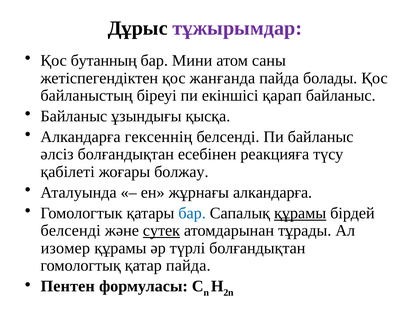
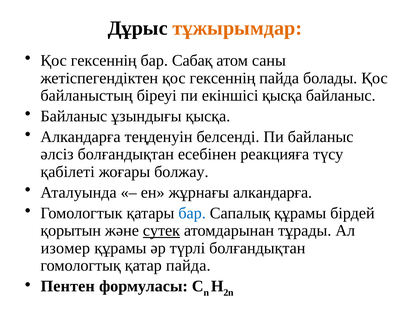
тұжырымдар colour: purple -> orange (237, 28)
бутанның: бутанның -> гексеннің (104, 61)
Мини: Мини -> Сабақ (192, 61)
жетіспегендіктен қос жанғанда: жанғанда -> гексеннің (222, 78)
екіншісі қарап: қарап -> қысқа (282, 96)
гексеннің: гексеннің -> теңденуін (159, 137)
құрамы underline: present -> none (300, 213)
белсенді: белсенді -> қорытын (71, 231)
